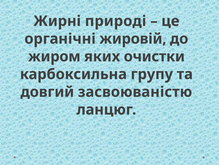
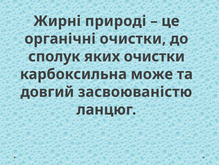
органічні жировій: жировій -> очистки (133, 39)
жиром: жиром -> сполук (54, 56)
групу: групу -> може (152, 74)
